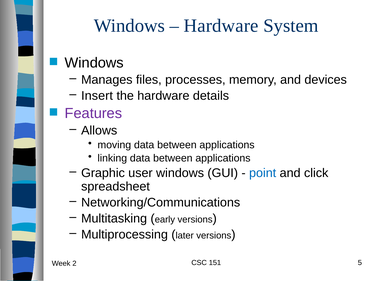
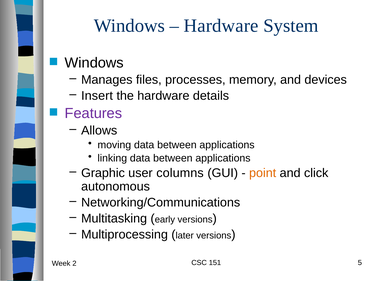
user windows: windows -> columns (180, 173)
point colour: blue -> orange (263, 173)
spreadsheet: spreadsheet -> autonomous (116, 187)
